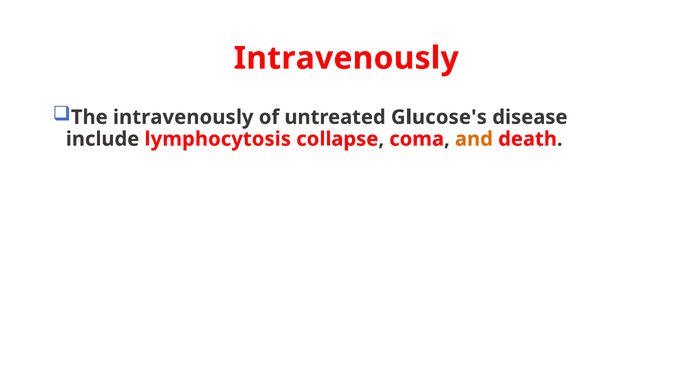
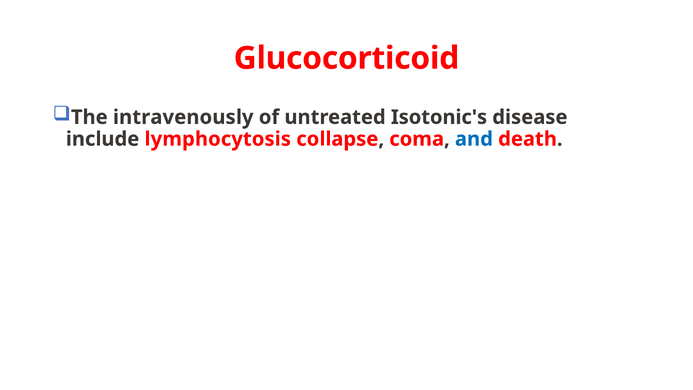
Intravenously: Intravenously -> Glucocorticoid (346, 58)
Glucose's: Glucose's -> Isotonic's (439, 117)
and colour: orange -> blue (474, 139)
